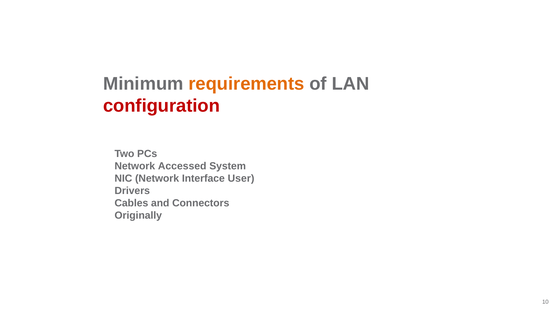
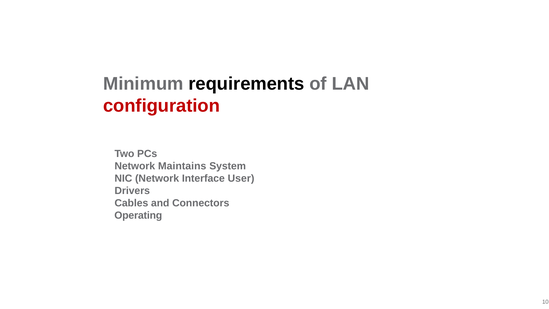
requirements colour: orange -> black (246, 84)
Accessed: Accessed -> Maintains (182, 166)
Originally: Originally -> Operating (138, 215)
